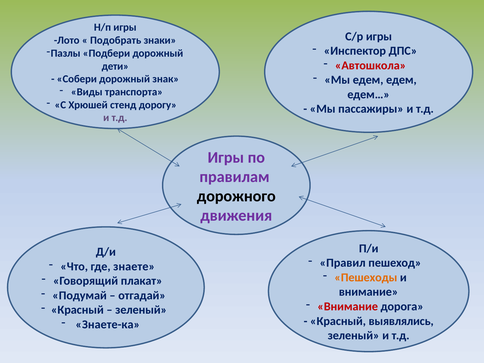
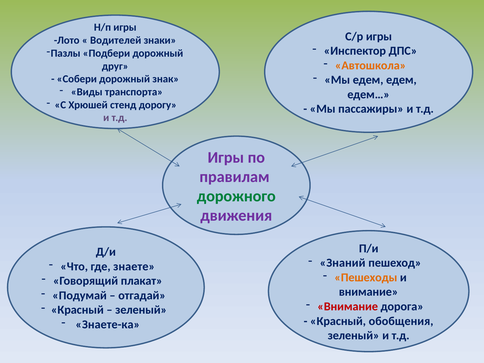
Подобрать: Подобрать -> Водителей (116, 40)
Автошкола colour: red -> orange (371, 65)
дети: дети -> друг (115, 66)
дорожного colour: black -> green (236, 196)
Правил: Правил -> Знаний (343, 263)
выявлялись: выявлялись -> обобщения (401, 321)
